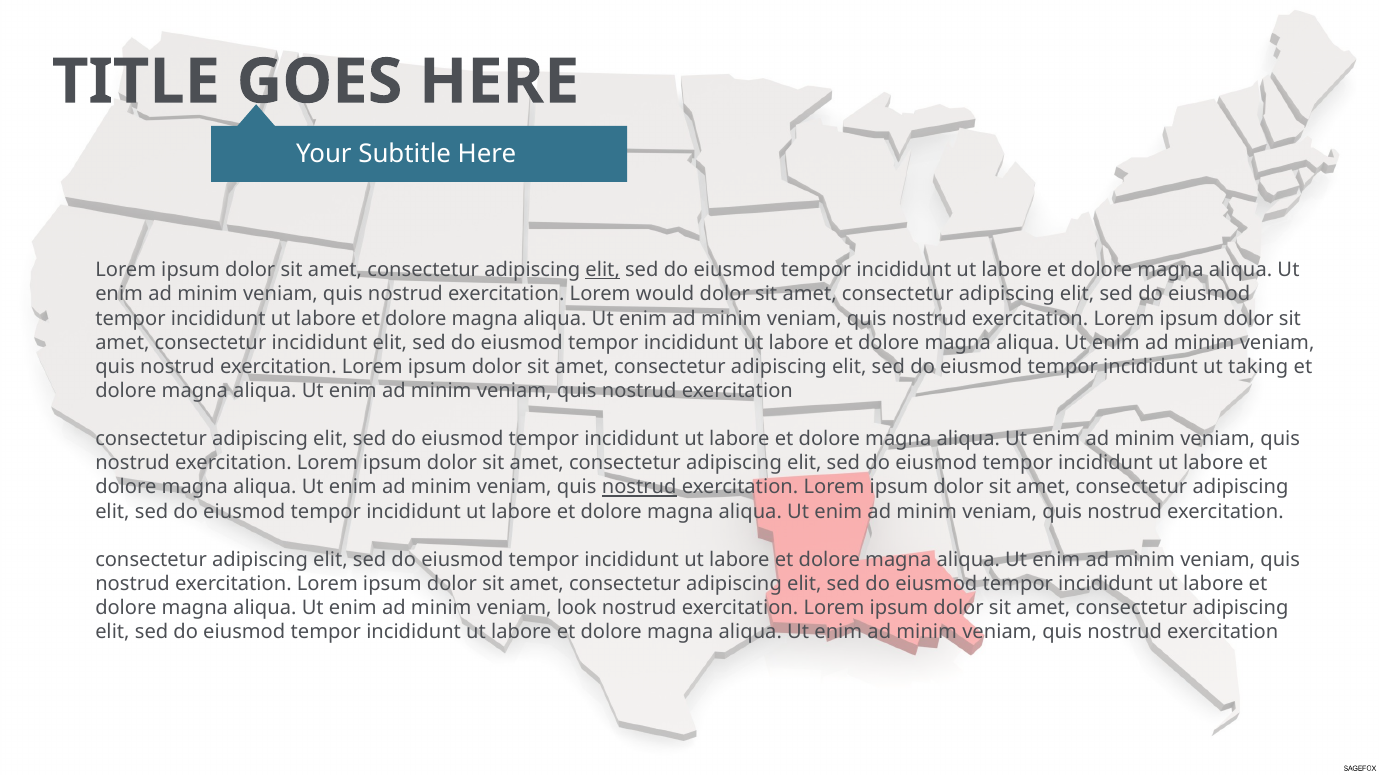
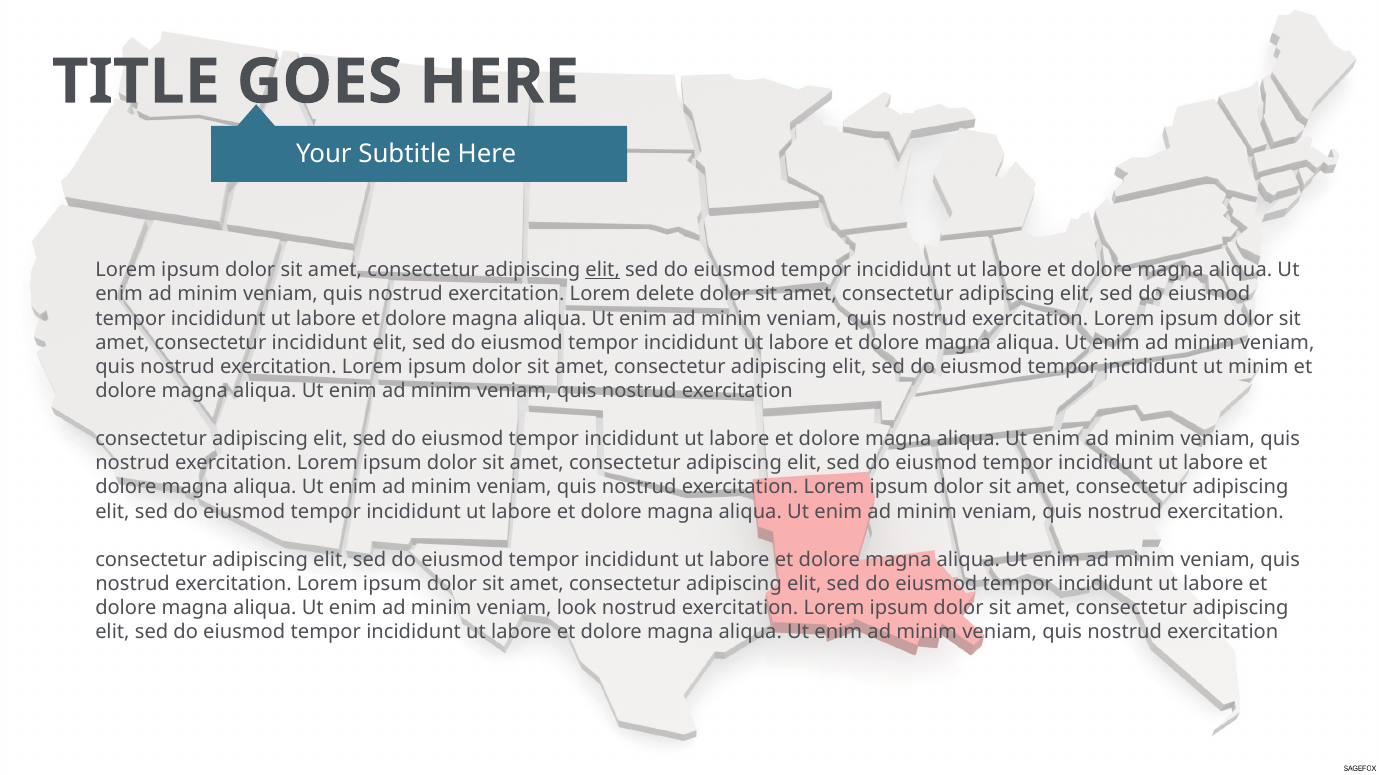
would: would -> delete (665, 295)
ut taking: taking -> minim (1258, 367)
nostrud underline: present -> none (639, 488)
